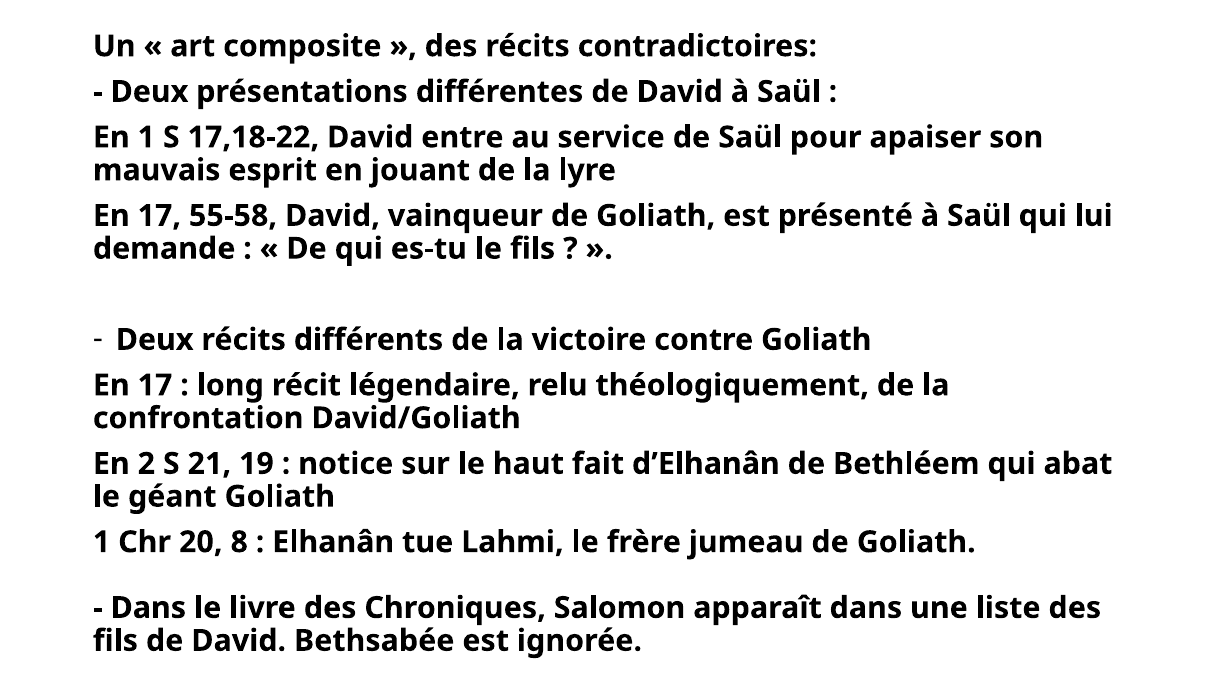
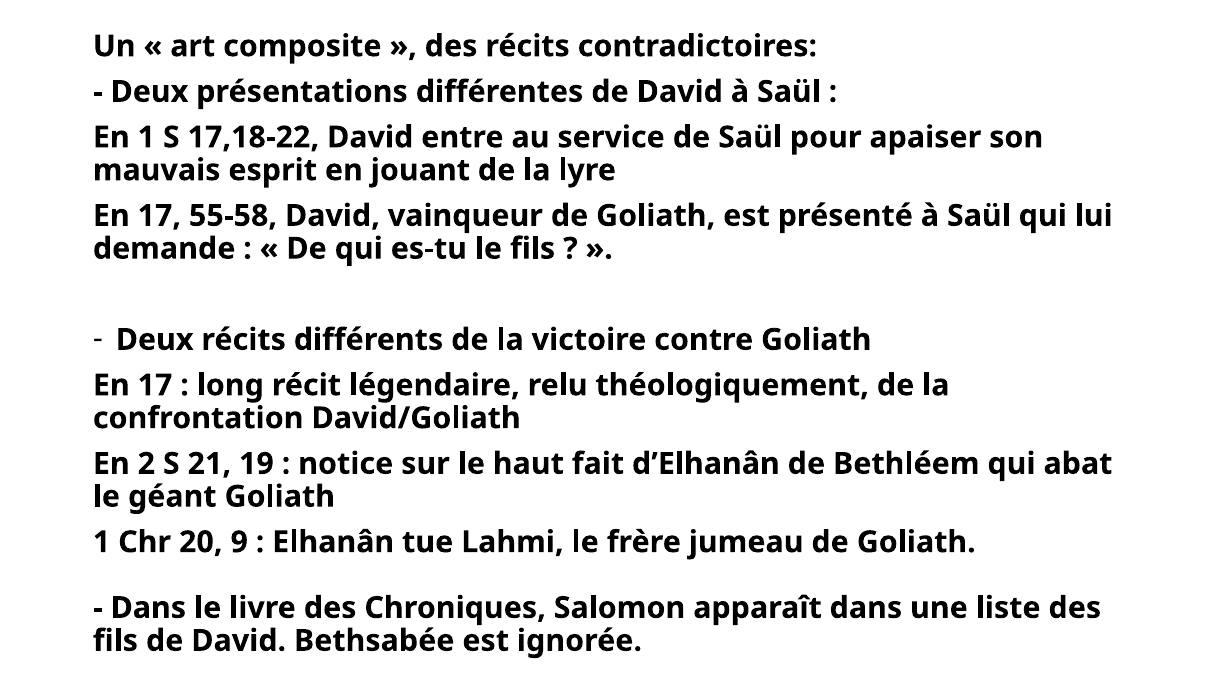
8: 8 -> 9 (239, 542)
